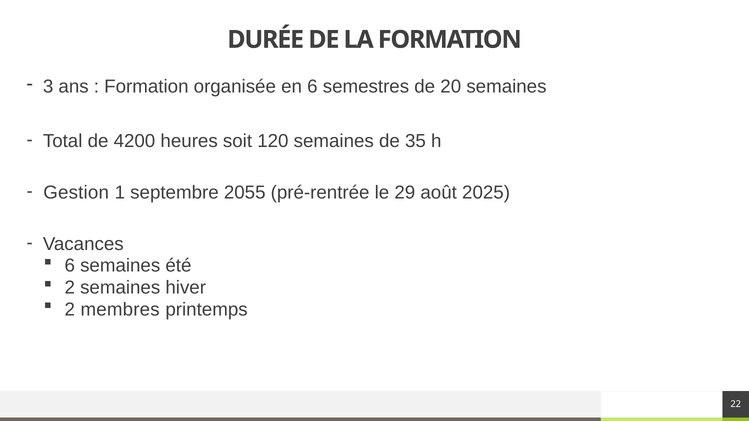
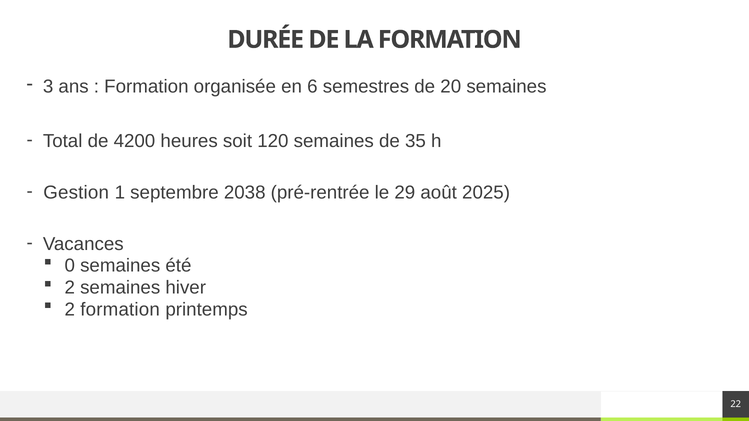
2055: 2055 -> 2038 (245, 193)
6: 6 -> 0 (70, 266)
2 membres: membres -> formation (120, 310)
